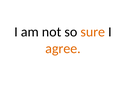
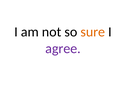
agree colour: orange -> purple (63, 49)
